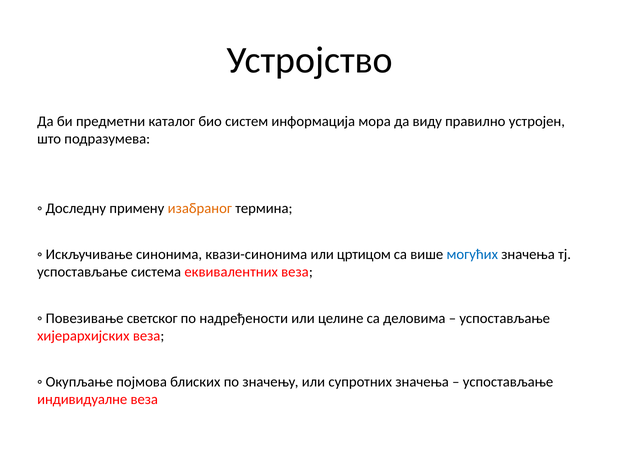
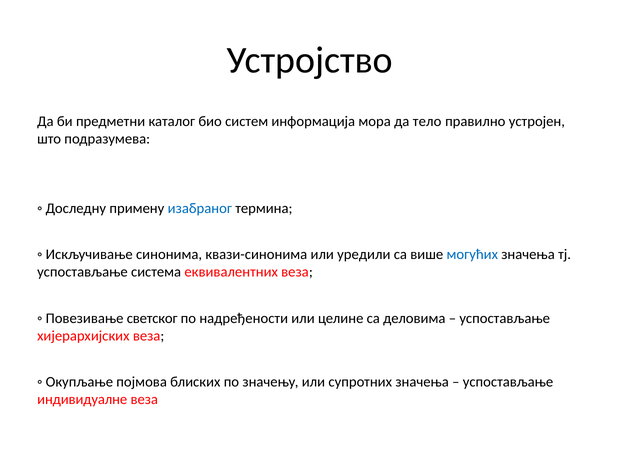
виду: виду -> тело (427, 121)
изабраног colour: orange -> blue (200, 208)
цртицом: цртицом -> уредили (364, 254)
